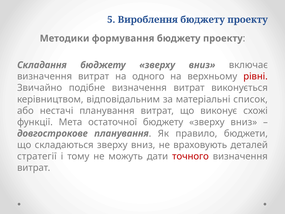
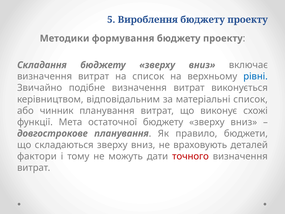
на одного: одного -> список (148, 76)
рівні colour: red -> blue (256, 76)
нестачі: нестачі -> чинник (57, 111)
стратегії: стратегії -> фактори (37, 156)
